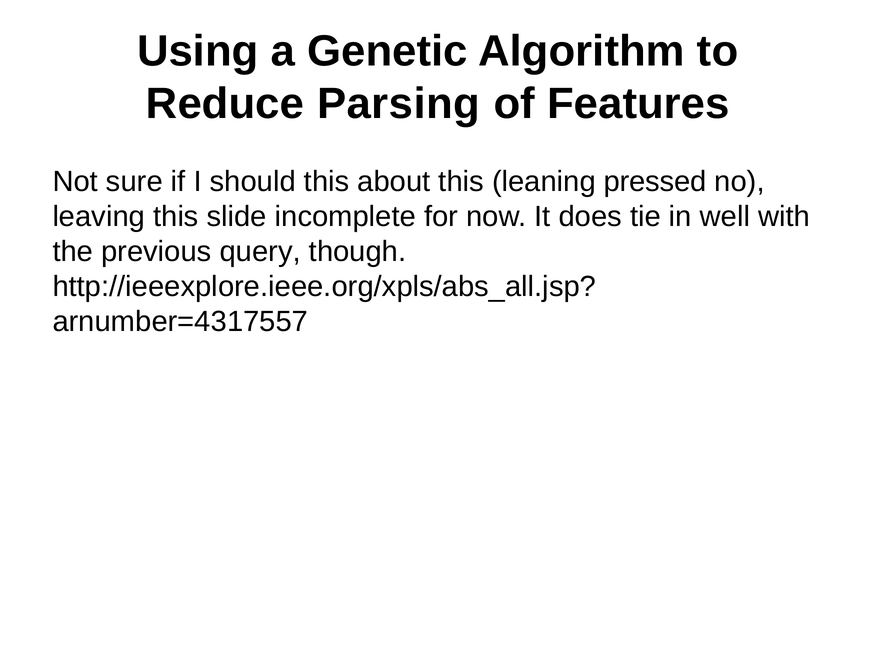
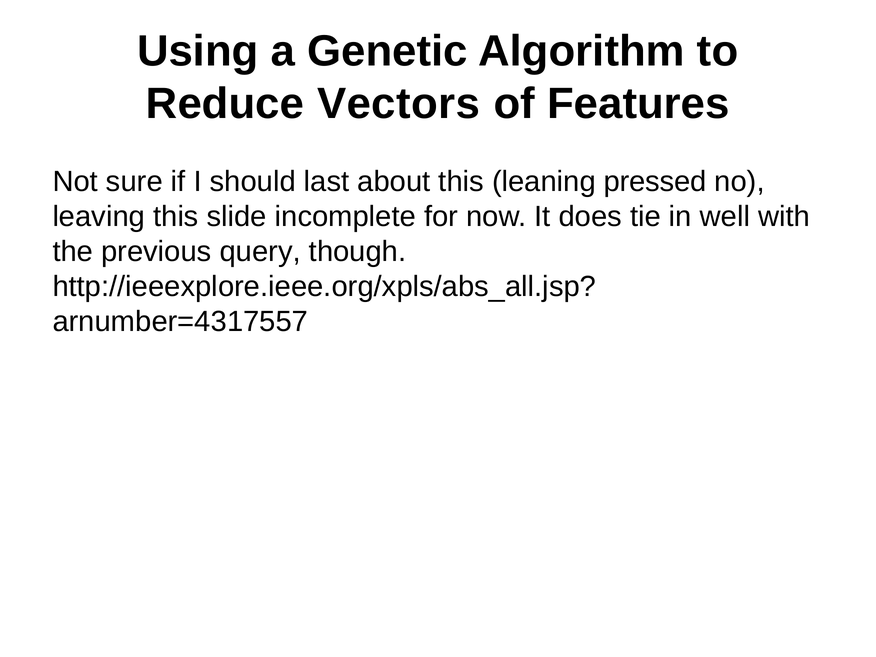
Parsing: Parsing -> Vectors (399, 104)
should this: this -> last (327, 182)
